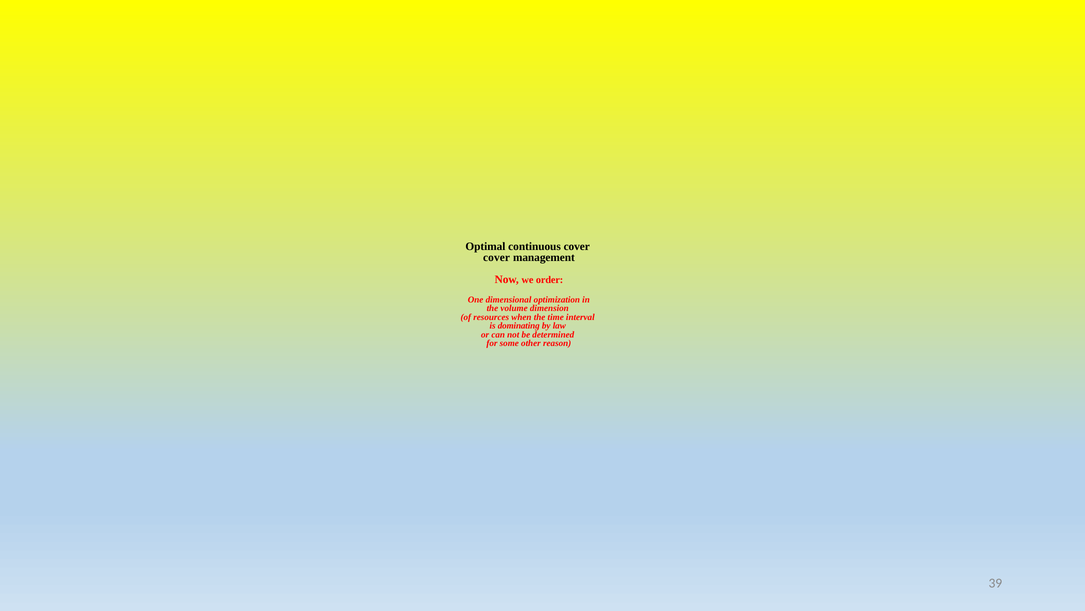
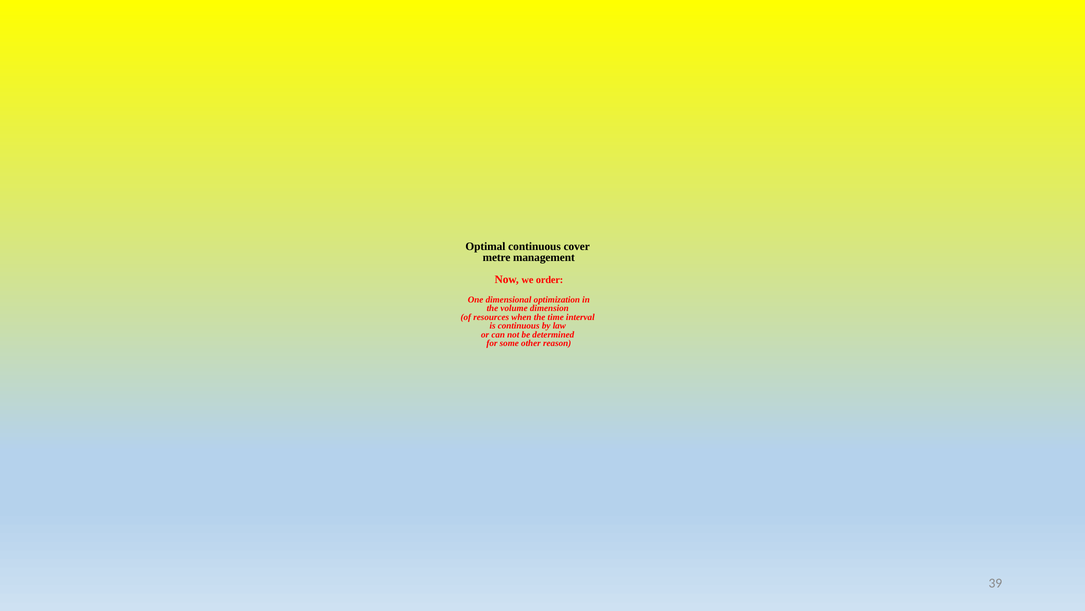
cover: cover -> metre (497, 257)
is dominating: dominating -> continuous (519, 326)
